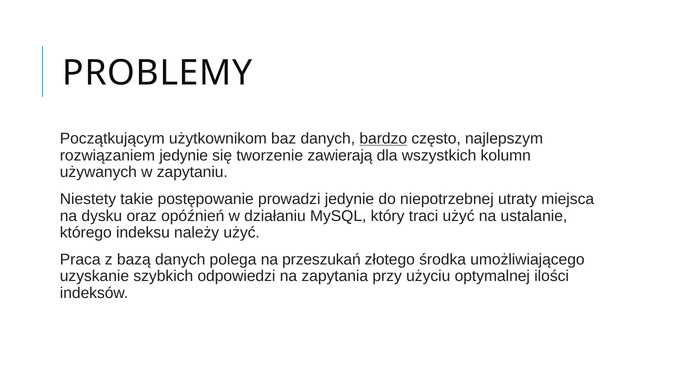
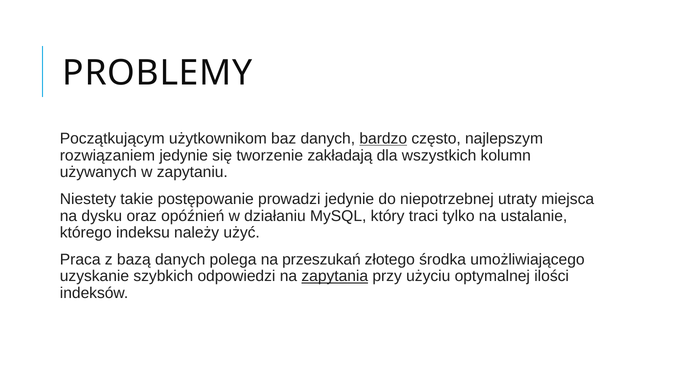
zawierają: zawierają -> zakładają (340, 156)
traci użyć: użyć -> tylko (459, 216)
zapytania underline: none -> present (335, 277)
